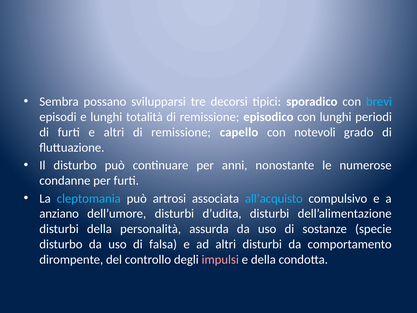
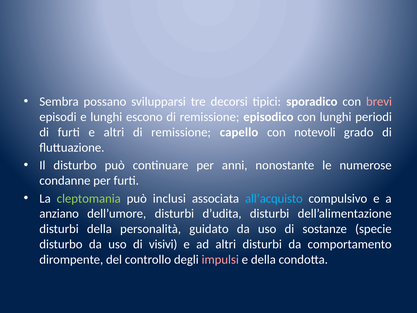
brevi colour: light blue -> pink (379, 102)
totalità: totalità -> escono (144, 117)
cleptomania colour: light blue -> light green (89, 198)
artrosi: artrosi -> inclusi (169, 198)
assurda: assurda -> guidato (209, 229)
falsa: falsa -> visivi (163, 244)
